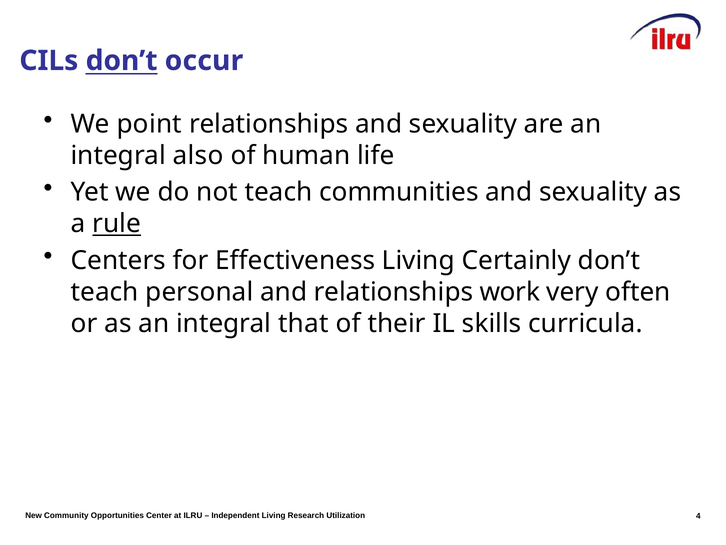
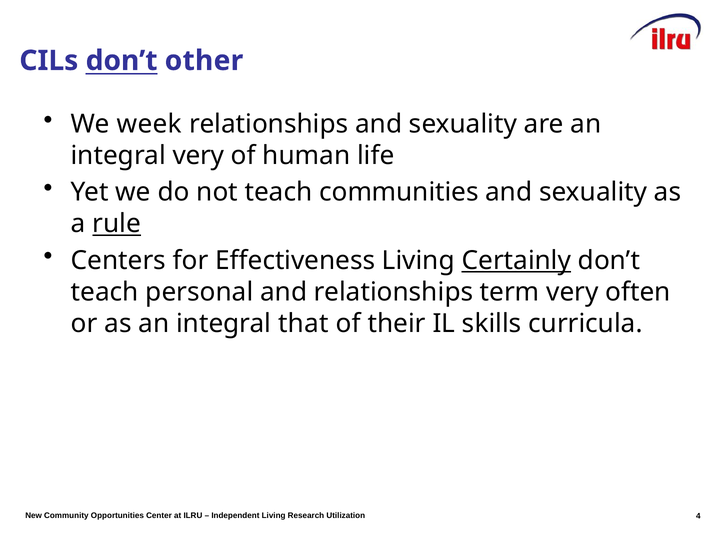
occur: occur -> other (204, 61)
point: point -> week (149, 124)
integral also: also -> very (198, 155)
Certainly underline: none -> present (516, 260)
work: work -> term (510, 292)
